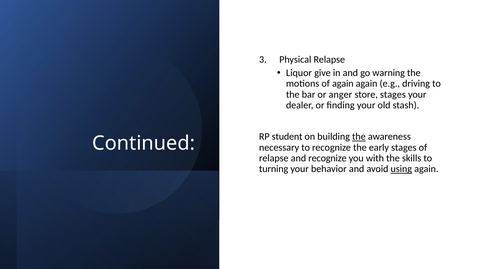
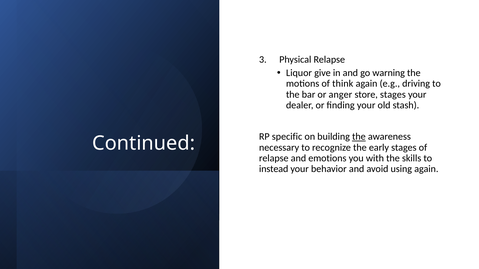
of again: again -> think (343, 84)
student: student -> specific (287, 137)
and recognize: recognize -> emotions (327, 158)
turning: turning -> instead (274, 169)
using underline: present -> none (401, 169)
